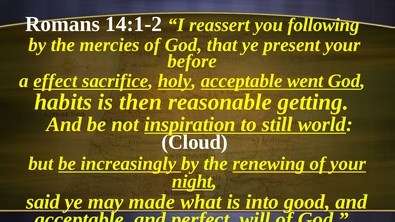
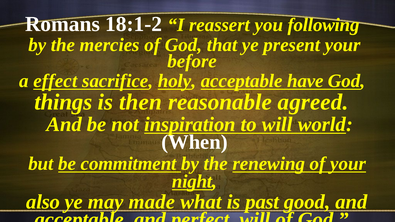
14:1-2: 14:1-2 -> 18:1-2 (134, 24)
went: went -> have (305, 81)
habits: habits -> things (63, 102)
getting: getting -> agreed (313, 102)
to still: still -> will (277, 124)
Cloud: Cloud -> When (194, 142)
increasingly: increasingly -> commitment (129, 164)
said: said -> also (43, 202)
into: into -> past (262, 202)
